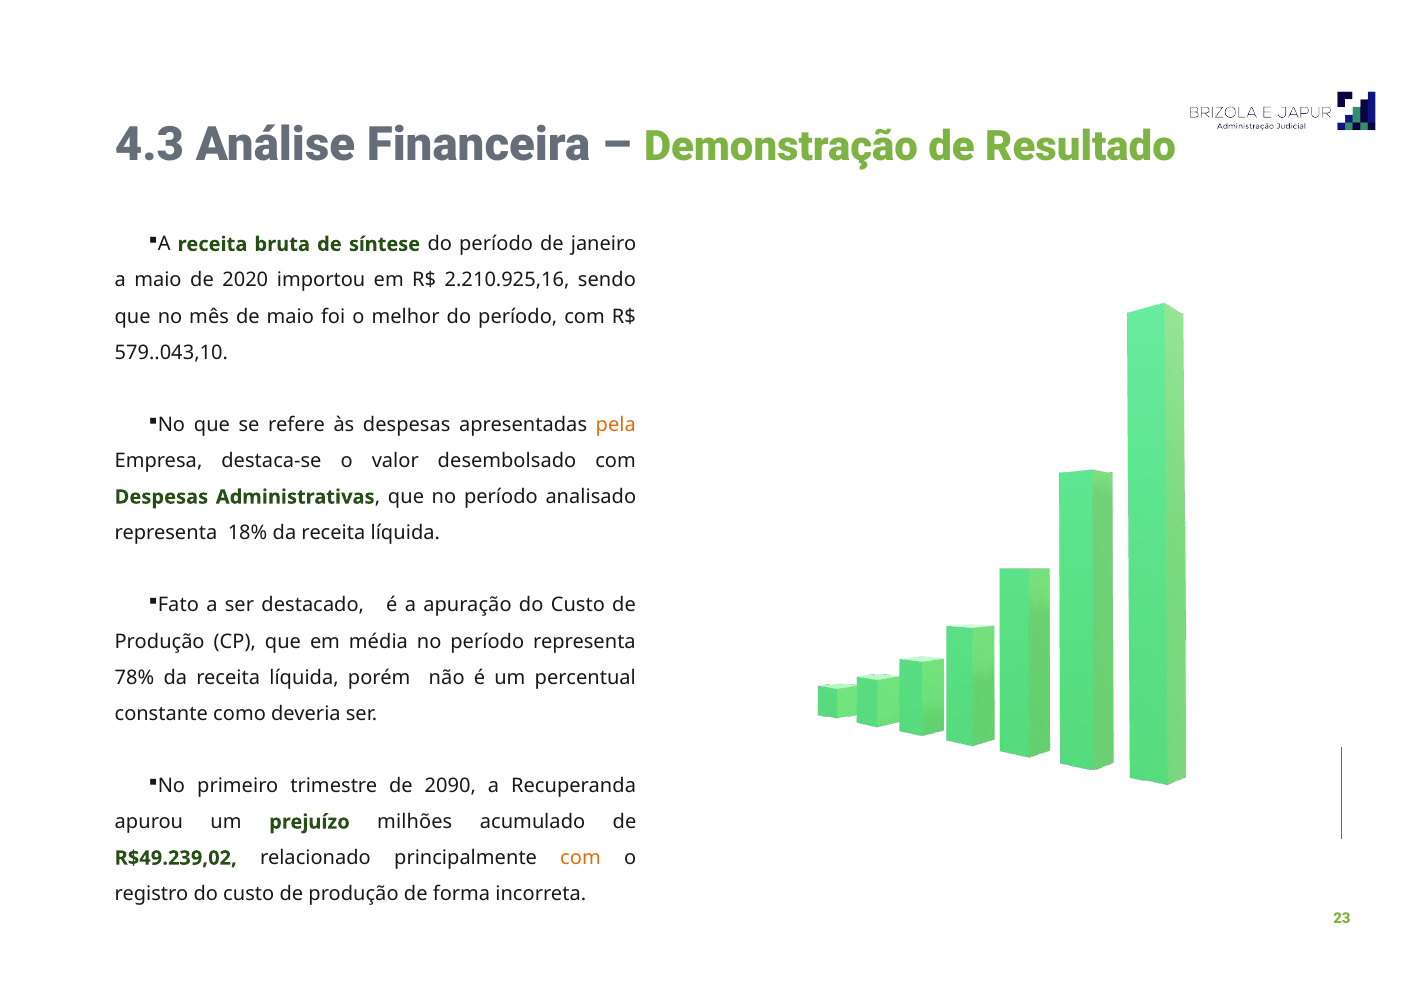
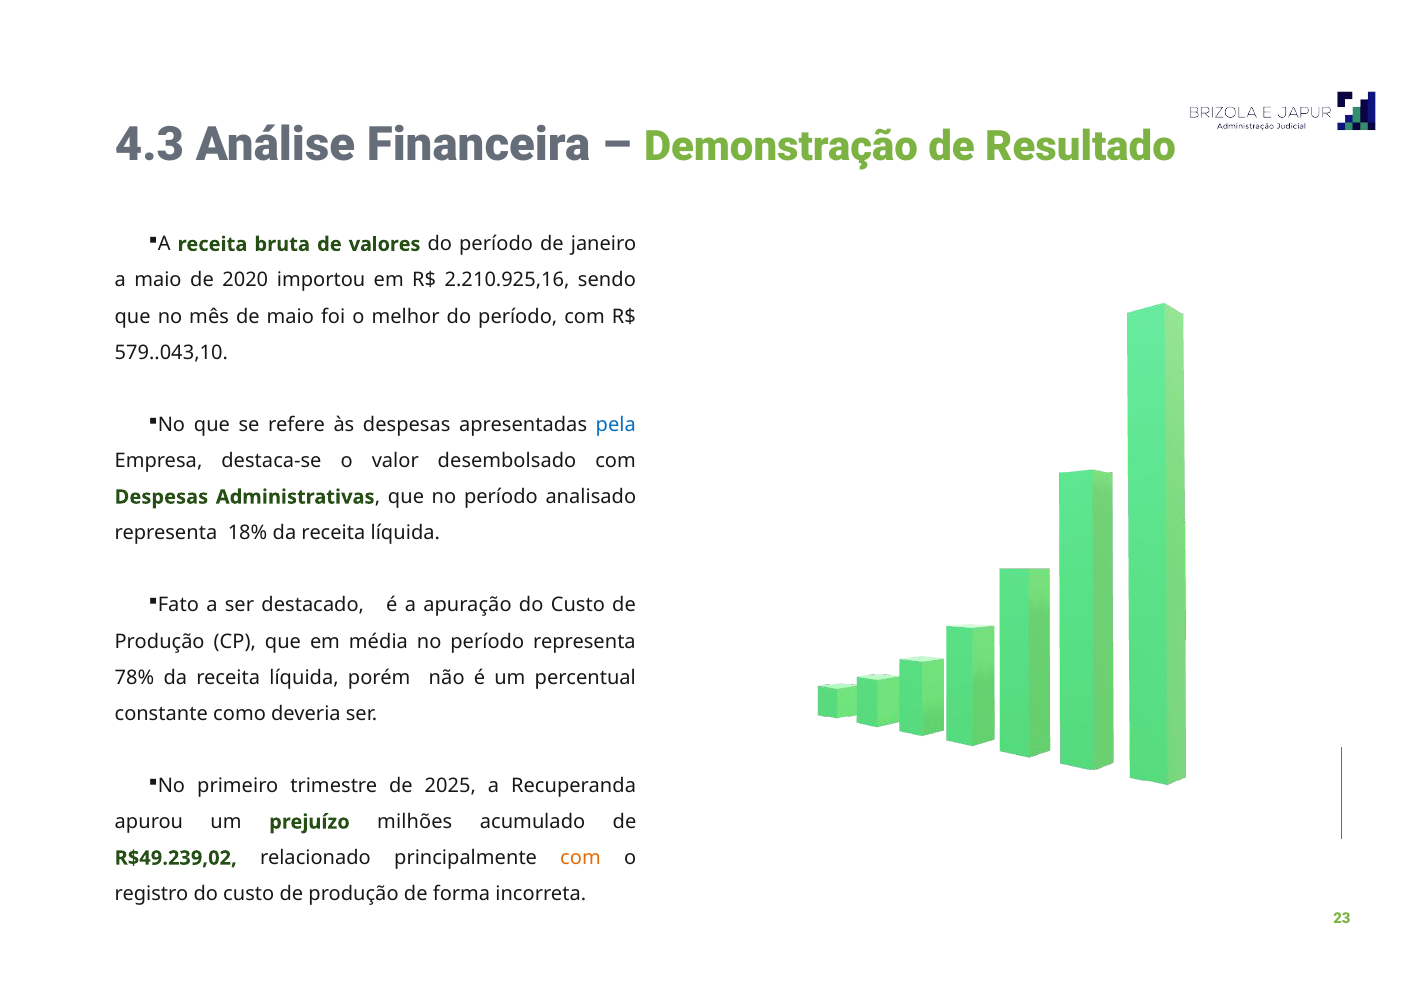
síntese: síntese -> valores (385, 244)
pela colour: orange -> blue (616, 425)
2090: 2090 -> 2025 (450, 786)
